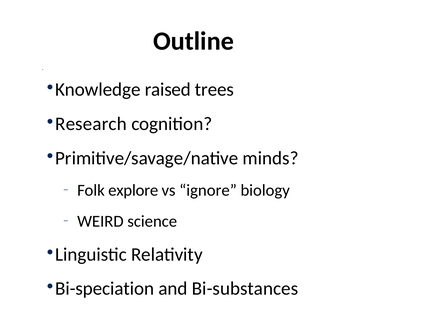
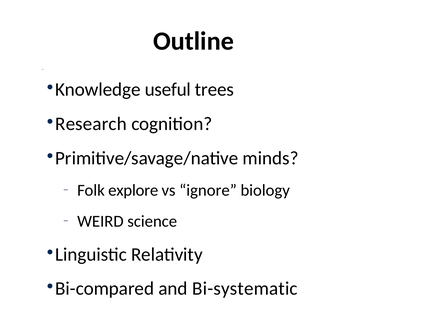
raised: raised -> useful (168, 90)
Bi-speciation: Bi-speciation -> Bi-compared (105, 288)
Bi-substances: Bi-substances -> Bi-systematic (245, 288)
